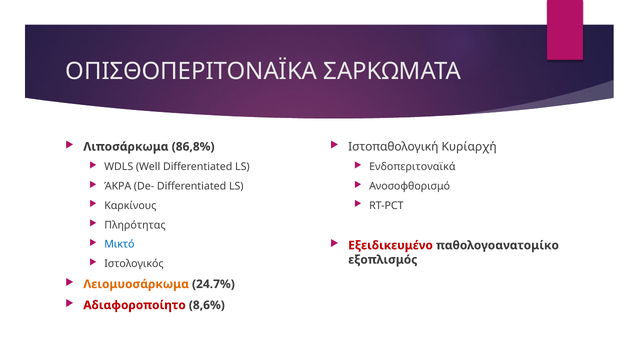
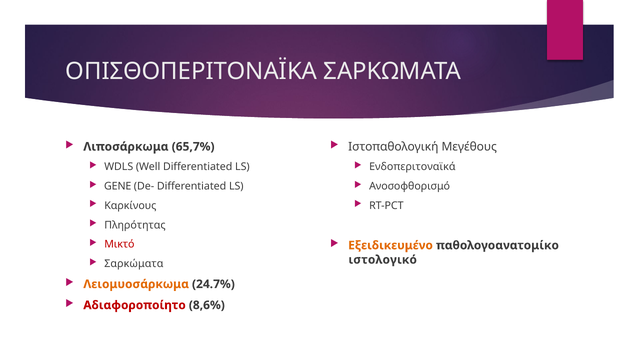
86,8%: 86,8% -> 65,7% (193, 147)
Κυρίαρχή: Κυρίαρχή -> Μεγέθους (469, 147)
ΆΚΡΑ: ΆΚΡΑ -> GENE (118, 186)
Μικτό colour: blue -> red (119, 245)
Εξειδικευμένο colour: red -> orange (391, 246)
εξοπλισμός: εξοπλισμός -> ιστολογικό (383, 260)
Ιστολογικός: Ιστολογικός -> Σαρκώματα (134, 264)
